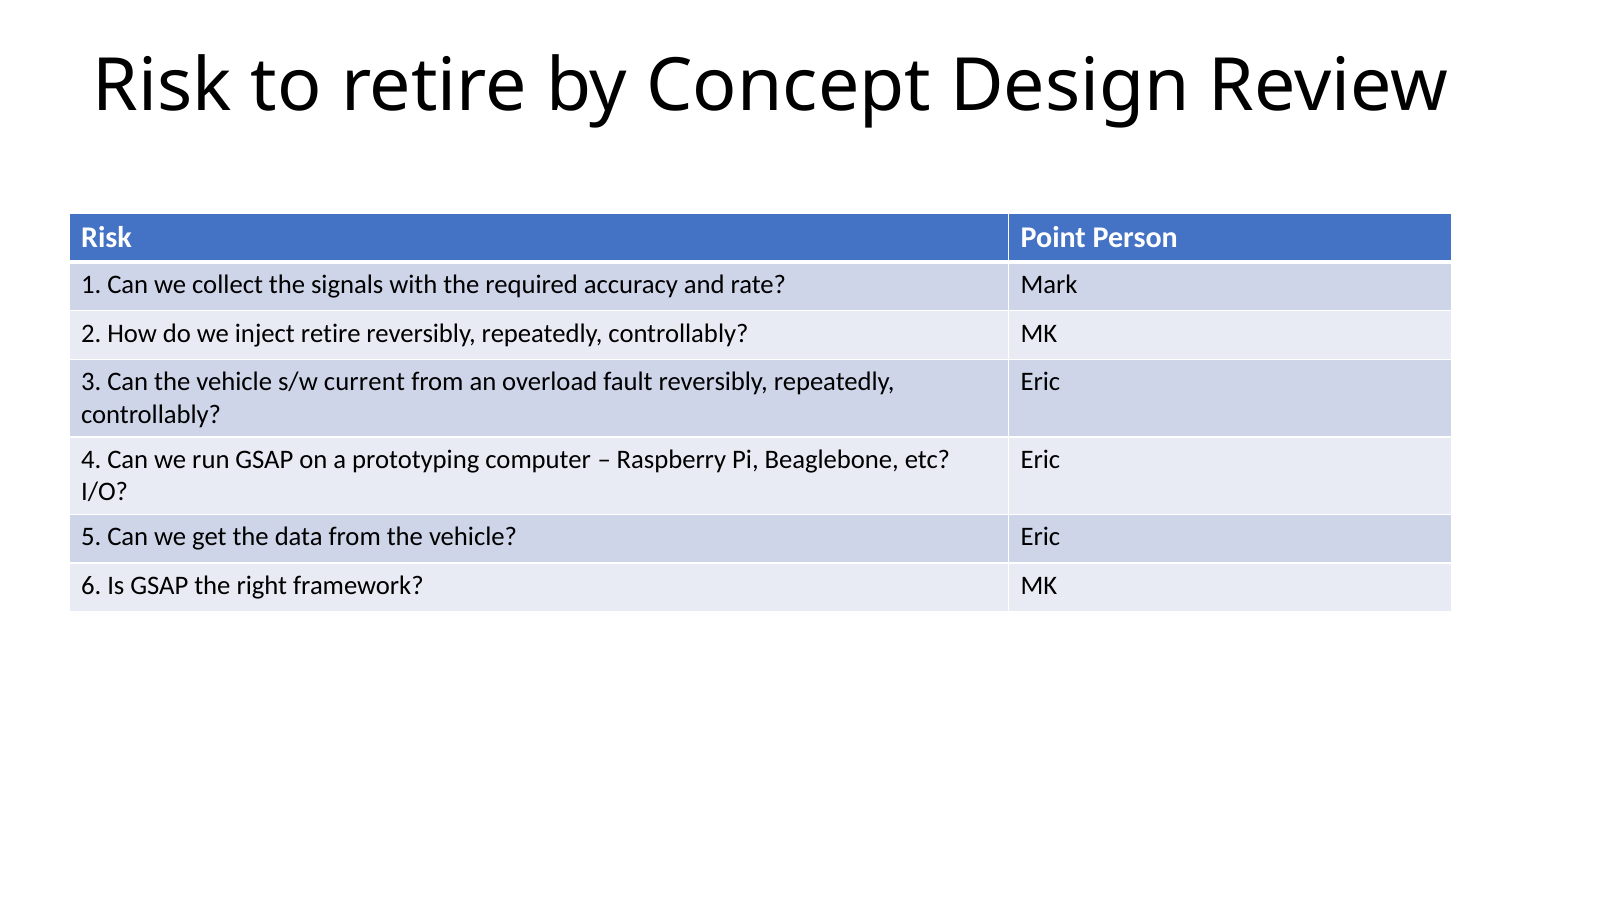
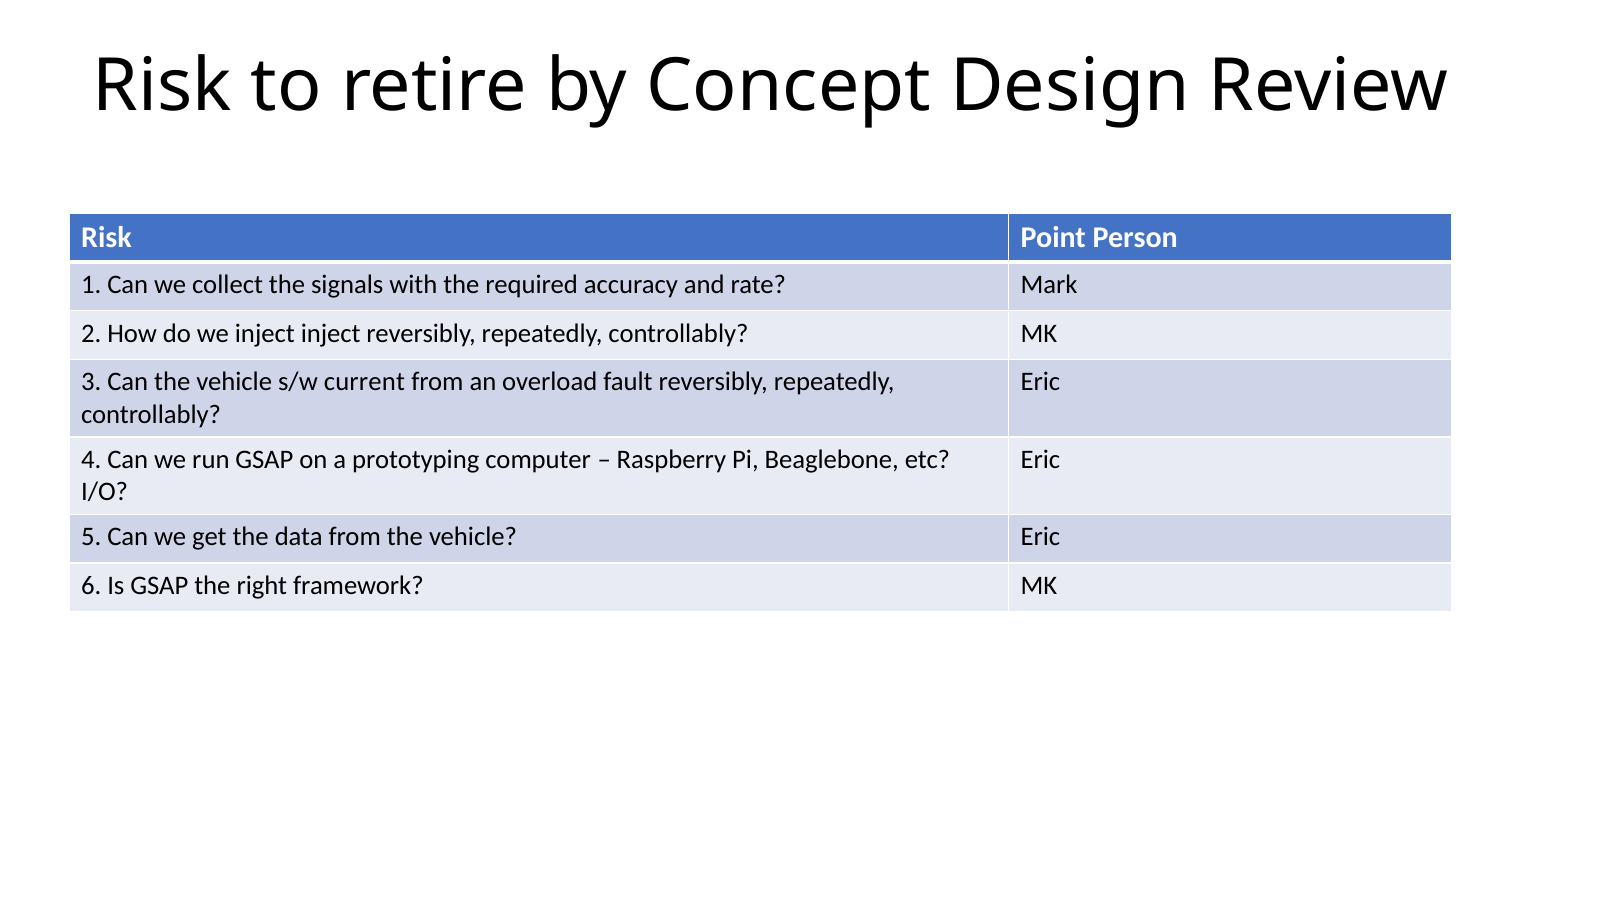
inject retire: retire -> inject (331, 333)
